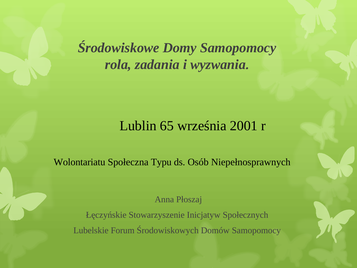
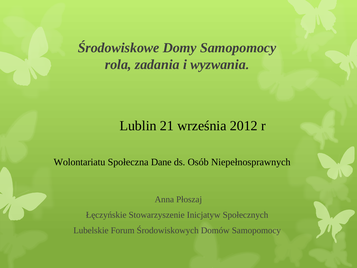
65: 65 -> 21 (167, 126)
2001: 2001 -> 2012 (244, 126)
Typu: Typu -> Dane (161, 162)
